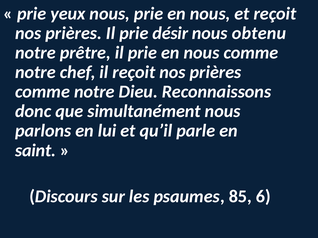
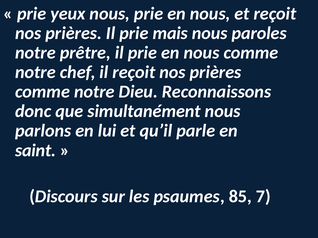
désir: désir -> mais (170, 33)
obtenu: obtenu -> paroles (259, 33)
6: 6 -> 7 (263, 197)
